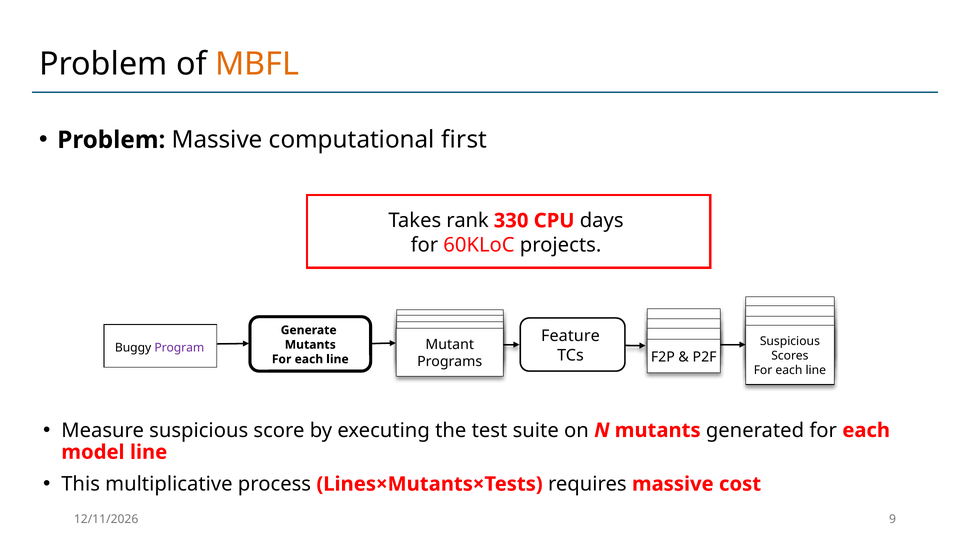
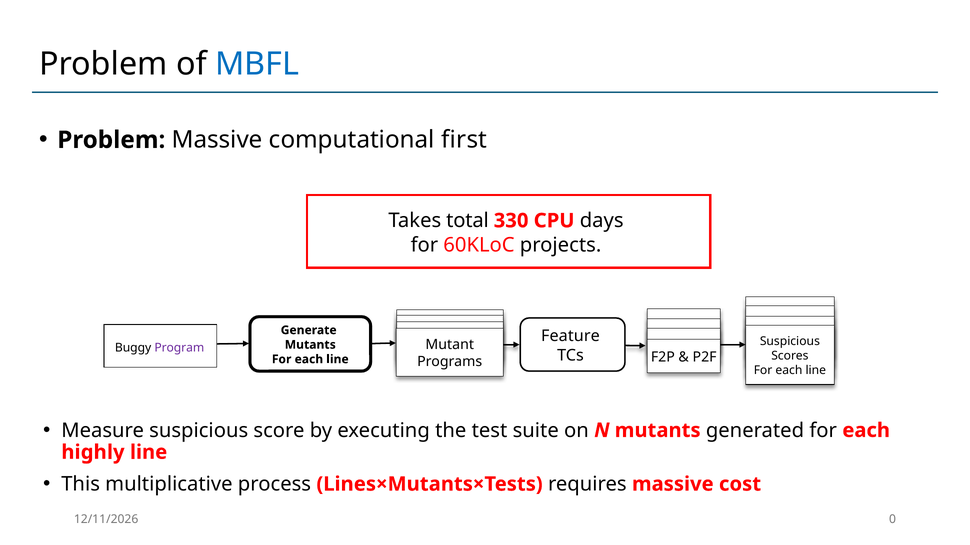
MBFL colour: orange -> blue (257, 64)
rank: rank -> total (467, 221)
model: model -> highly (93, 453)
9: 9 -> 0 (893, 520)
